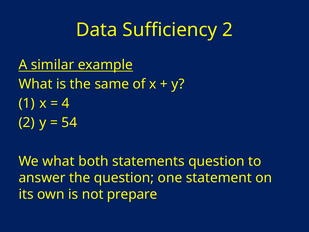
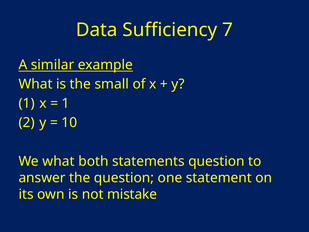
Sufficiency 2: 2 -> 7 (228, 30)
same: same -> small (112, 84)
4: 4 -> 1 (66, 103)
54: 54 -> 10 (69, 123)
prepare: prepare -> mistake (132, 194)
